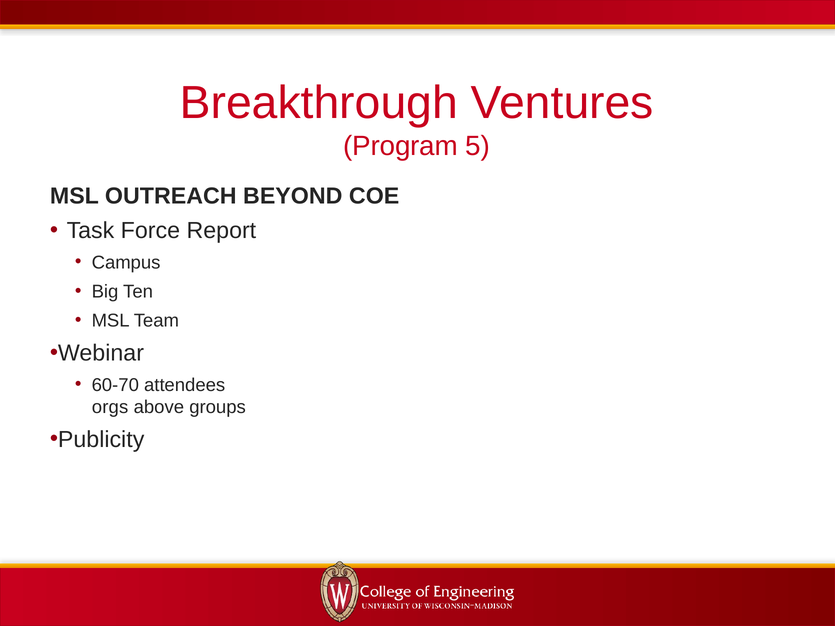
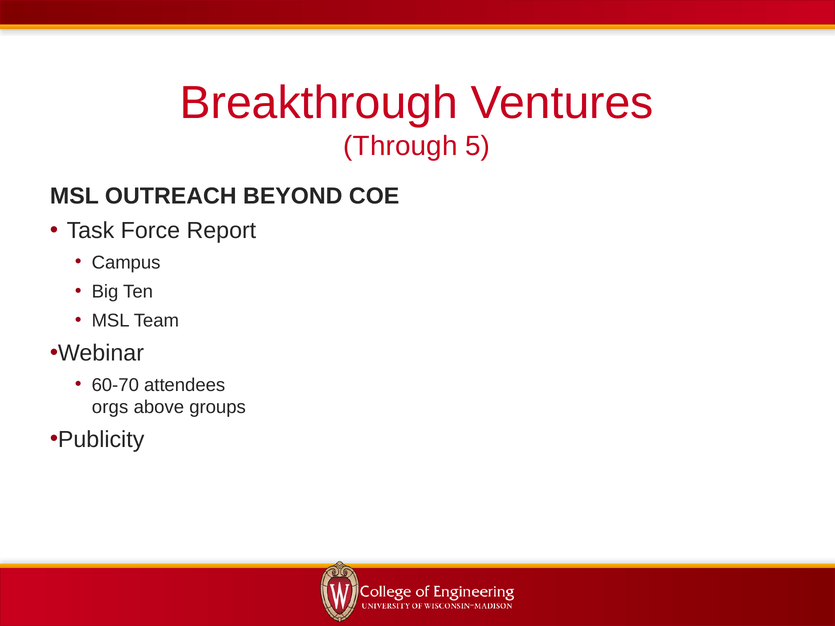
Program: Program -> Through (400, 146)
